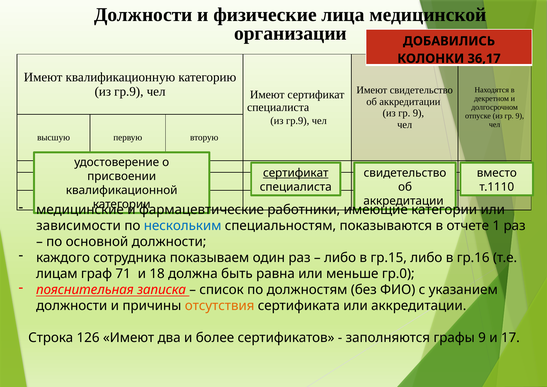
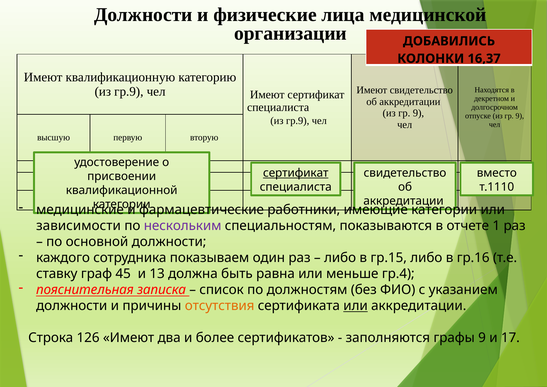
36,17: 36,17 -> 16,37 (484, 59)
нескольким colour: blue -> purple (183, 226)
лицам: лицам -> ставку (57, 274)
71: 71 -> 45 (123, 274)
и 18: 18 -> 13 (157, 274)
гр.0: гр.0 -> гр.4 (398, 274)
или underline: none -> present (356, 306)
